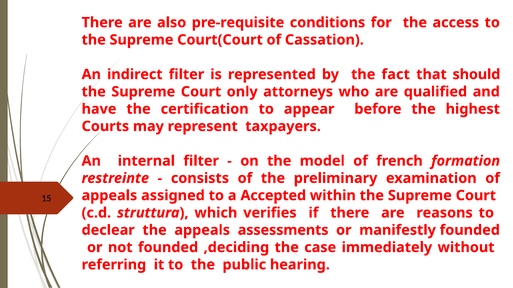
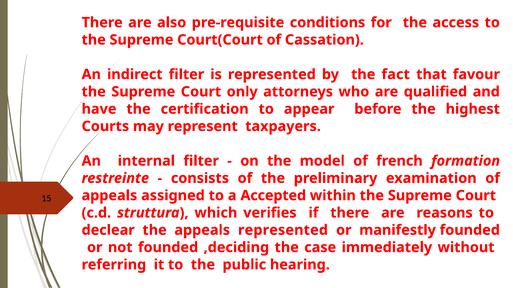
should: should -> favour (476, 75)
appeals assessments: assessments -> represented (283, 231)
